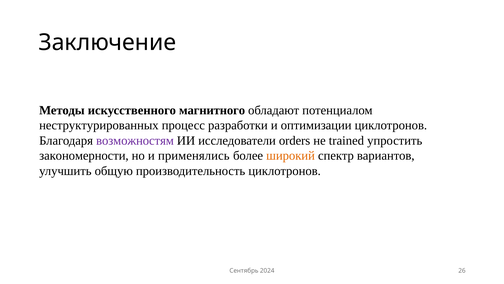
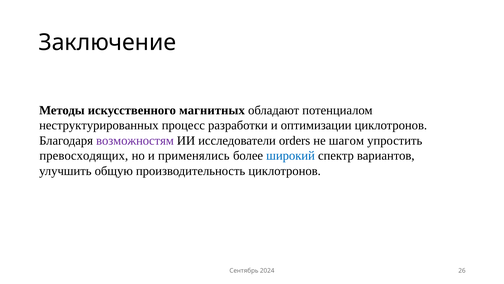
магнитного: магнитного -> магнитных (212, 110)
trained: trained -> шагом (346, 140)
закономерности: закономерности -> превосходящих (84, 155)
широкий colour: orange -> blue (291, 155)
